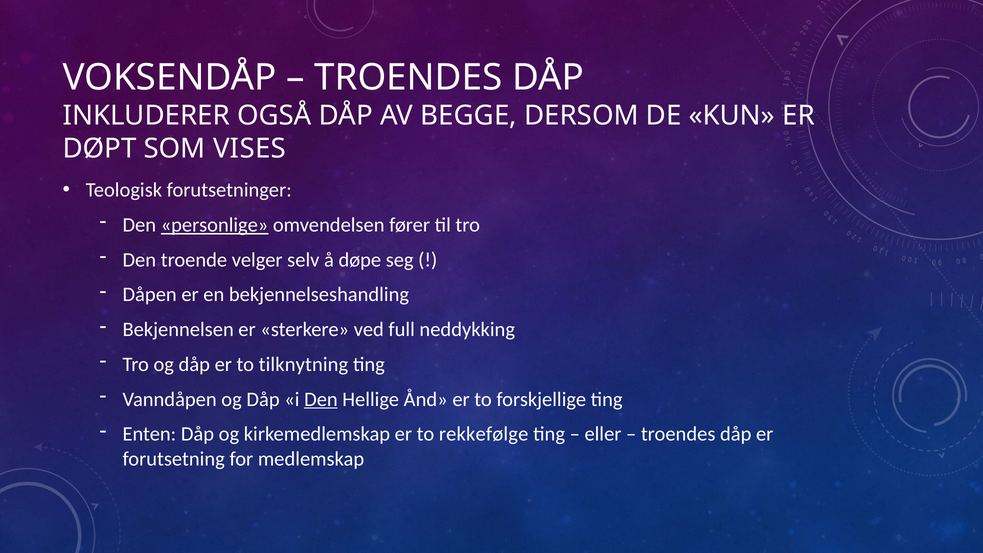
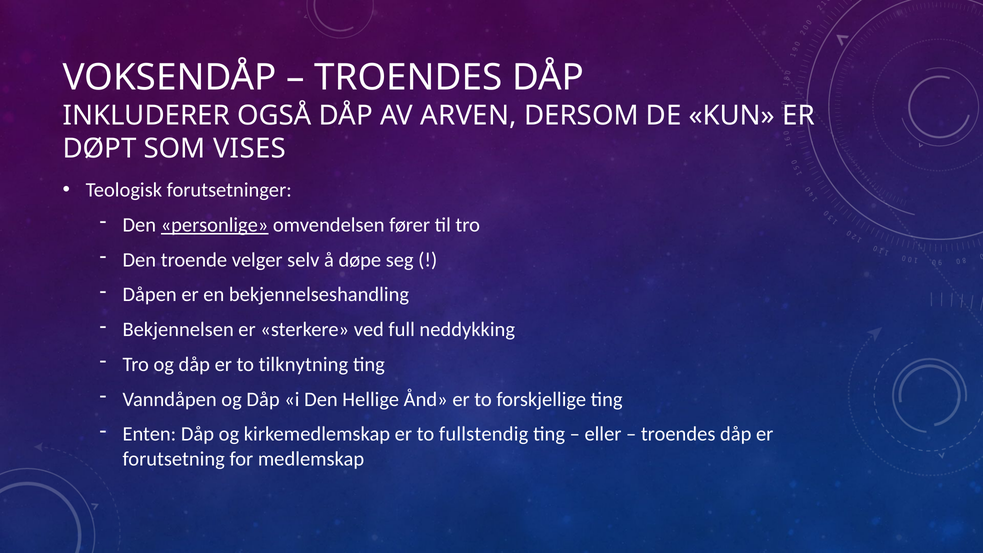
BEGGE: BEGGE -> ARVEN (468, 116)
Den underline: present -> none (321, 399)
rekkefølge: rekkefølge -> fullstendig (484, 434)
